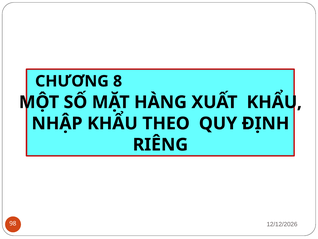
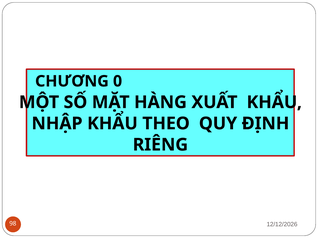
8: 8 -> 0 (118, 81)
